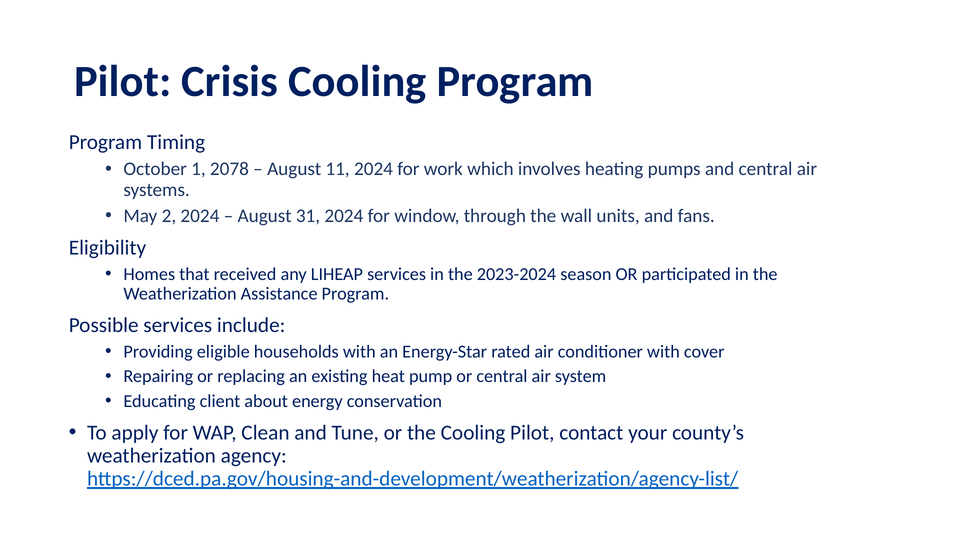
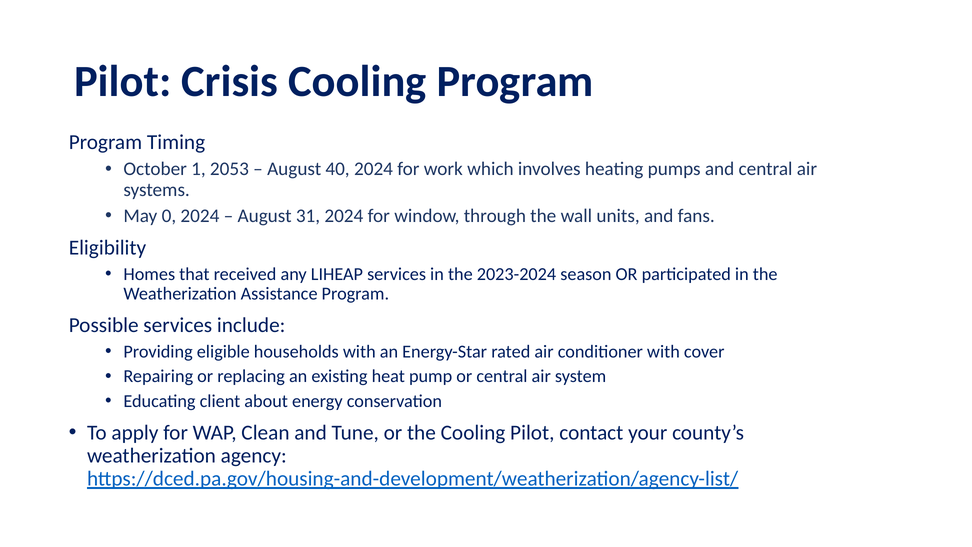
2078: 2078 -> 2053 (229, 169)
11: 11 -> 40 (338, 169)
2: 2 -> 0 (169, 216)
